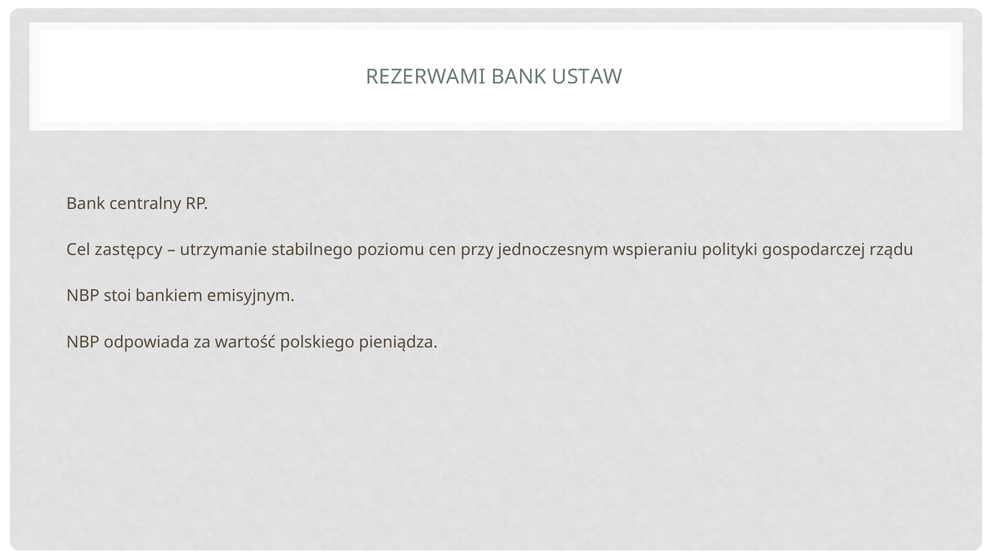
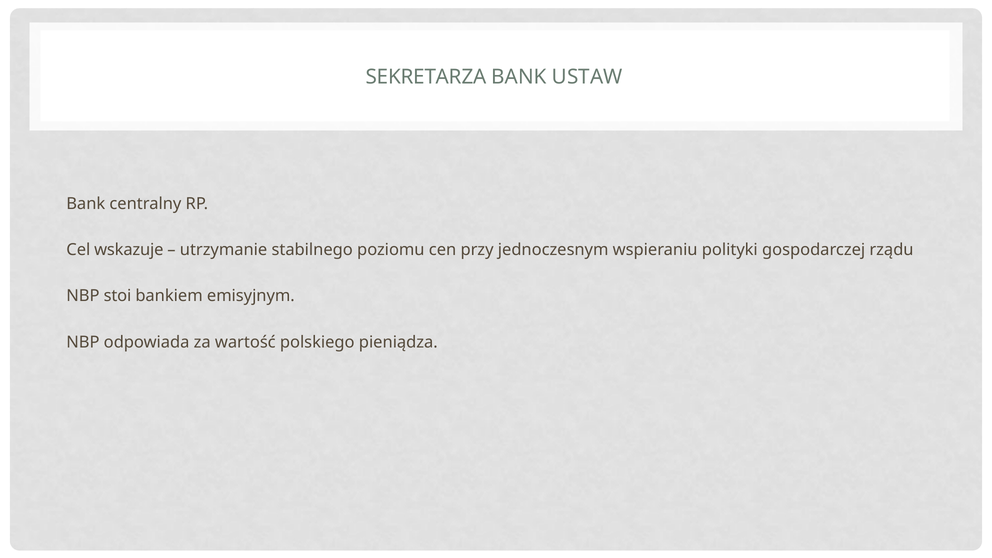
REZERWAMI: REZERWAMI -> SEKRETARZA (426, 77)
zastępcy: zastępcy -> wskazuje (129, 250)
